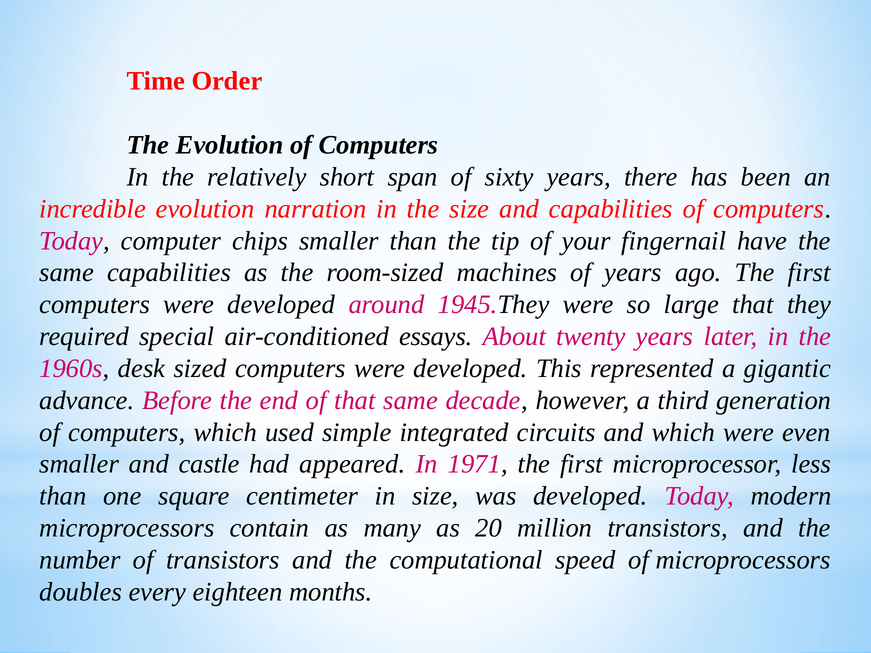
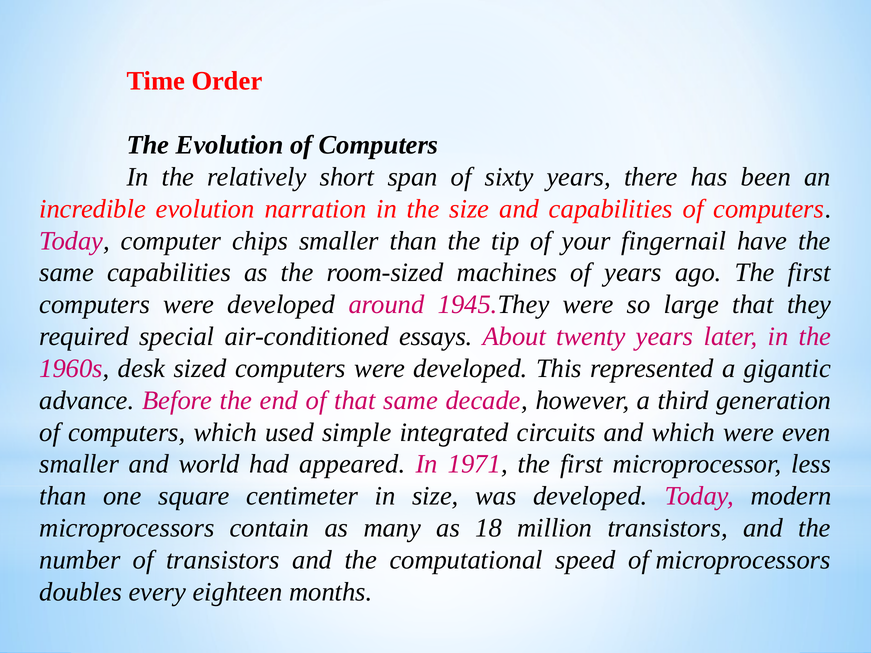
castle: castle -> world (209, 464)
20: 20 -> 18 (489, 528)
